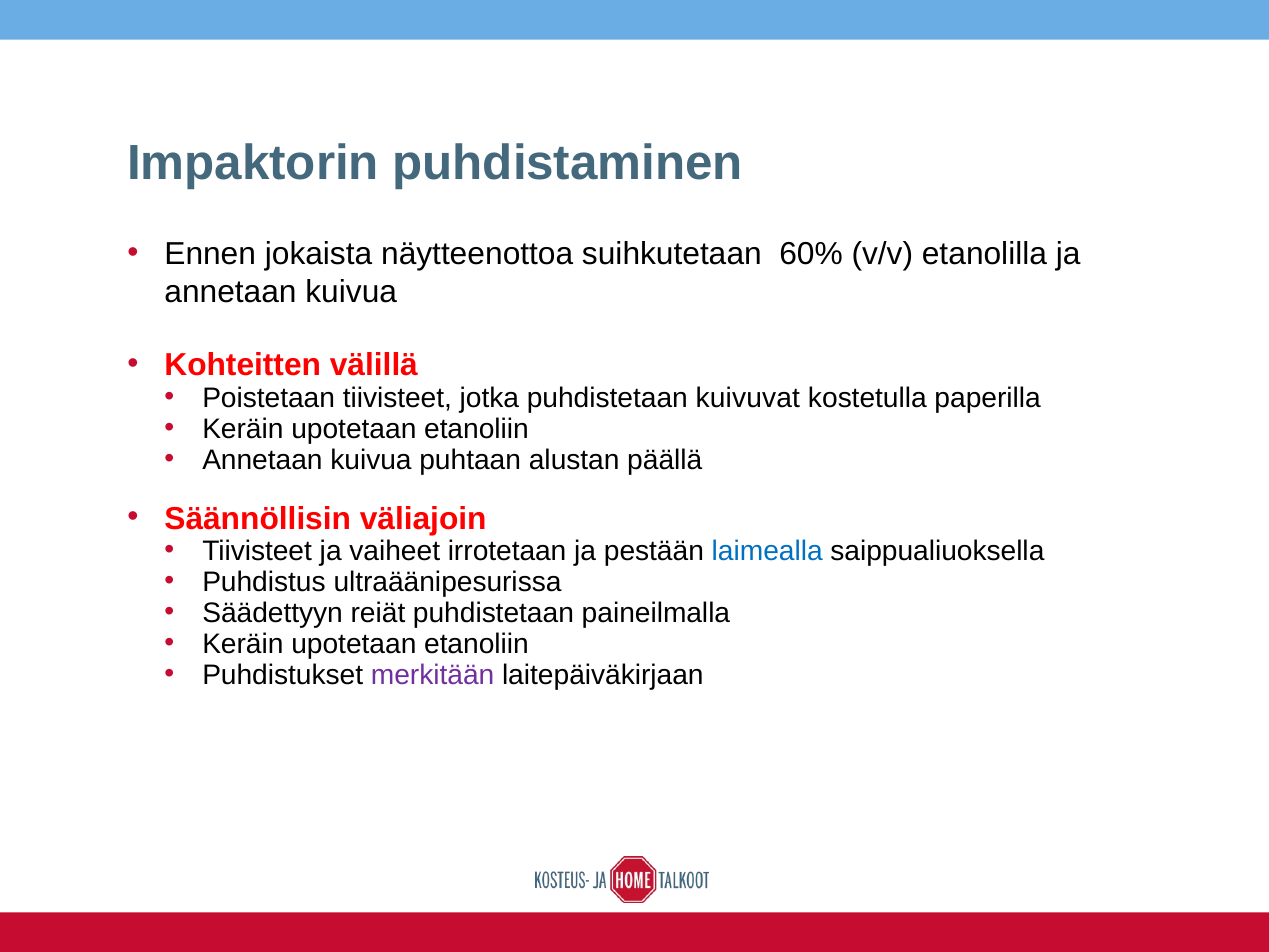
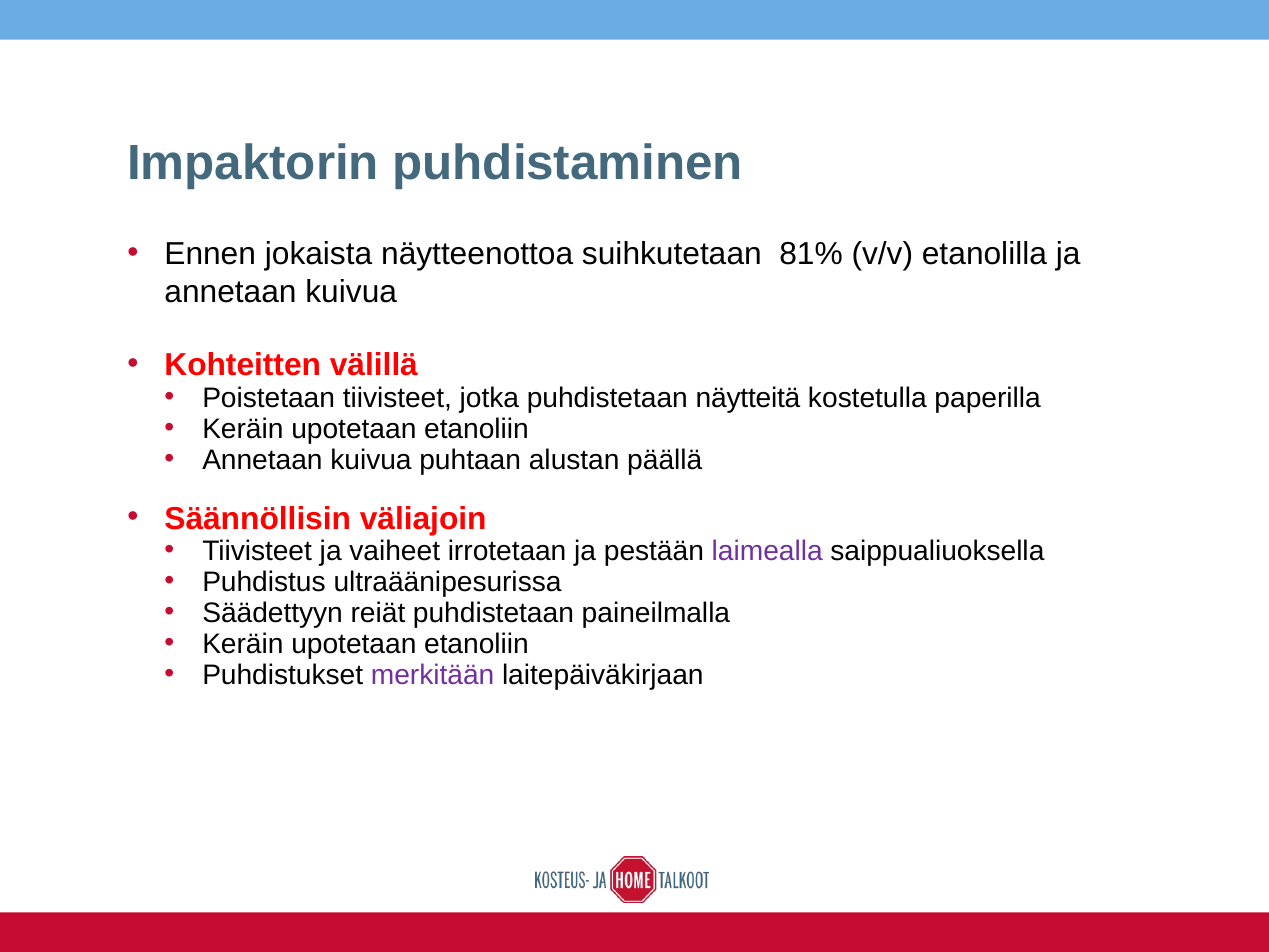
60%: 60% -> 81% (811, 254)
kuivuvat: kuivuvat -> näytteitä (748, 398)
laimealla colour: blue -> purple (767, 551)
